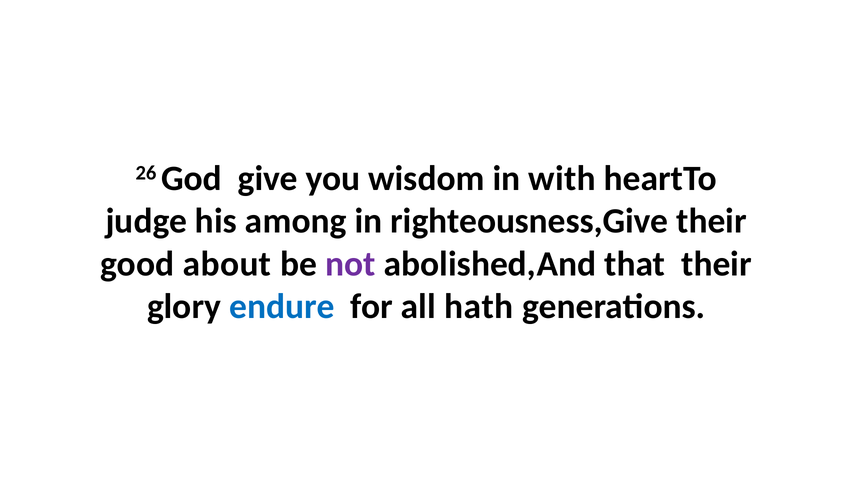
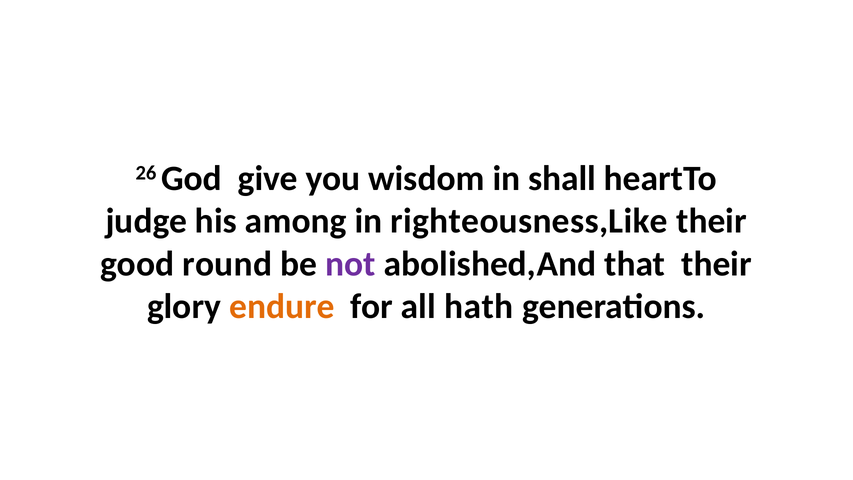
with: with -> shall (562, 178)
righteousness,Give: righteousness,Give -> righteousness,Like (529, 221)
about: about -> round (227, 264)
endure colour: blue -> orange (282, 306)
